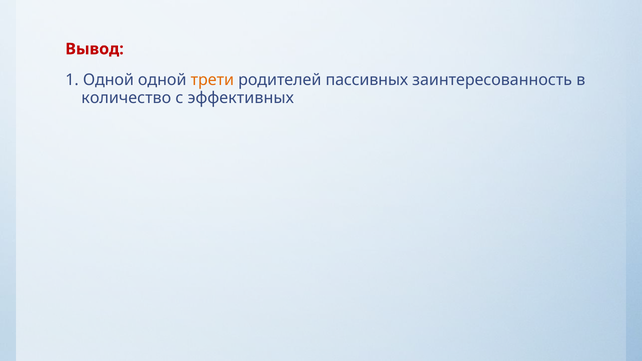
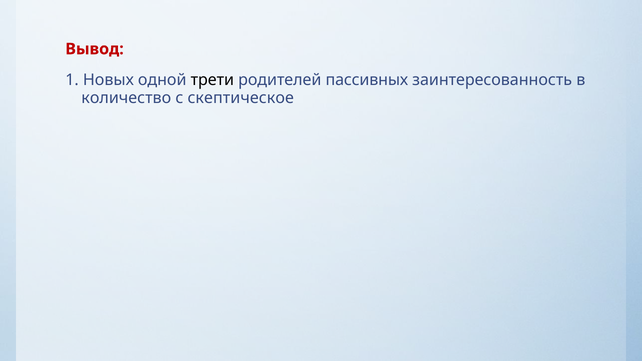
1 Одной: Одной -> Новых (108, 80)
трети colour: orange -> black (212, 80)
эффективных: эффективных -> скептическое (241, 98)
